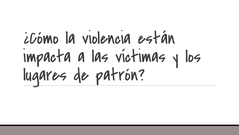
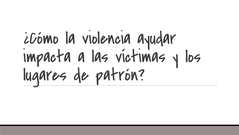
están: están -> ayudar (157, 38)
